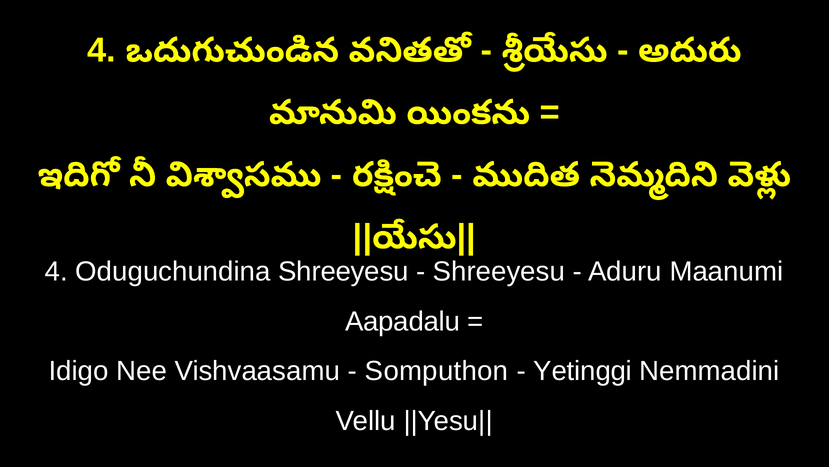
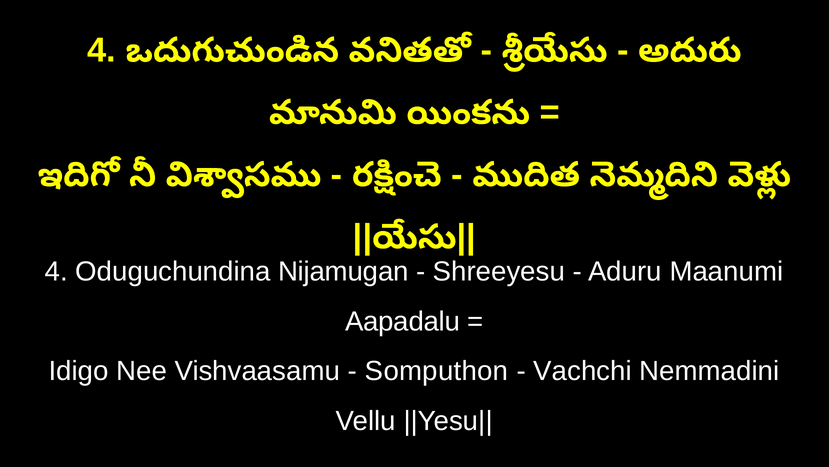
Oduguchundina Shreeyesu: Shreeyesu -> Nijamugan (343, 271)
Yetinggi: Yetinggi -> Vachchi (583, 371)
